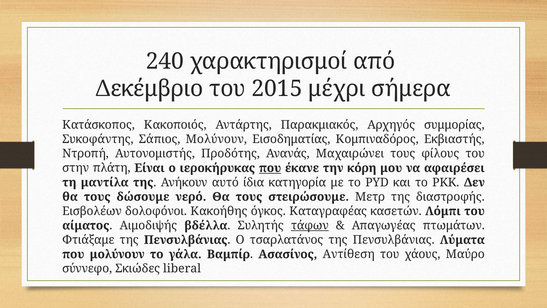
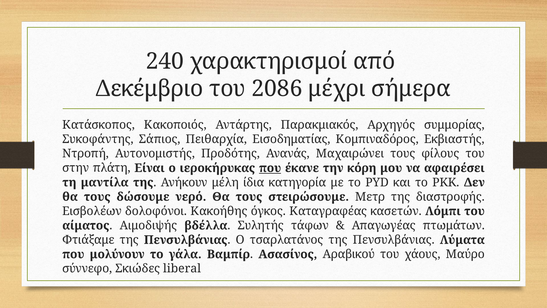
2015: 2015 -> 2086 (277, 89)
Σάπιος Μολύνουν: Μολύνουν -> Πειθαρχία (216, 139)
αυτό: αυτό -> μέλη (225, 182)
τάφων underline: present -> none (310, 225)
Αντίθεση: Αντίθεση -> Αραβικού (349, 254)
